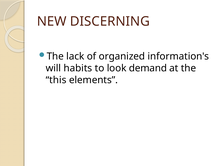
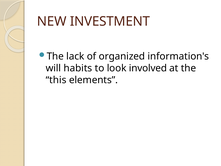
DISCERNING: DISCERNING -> INVESTMENT (110, 21)
demand: demand -> involved (148, 68)
